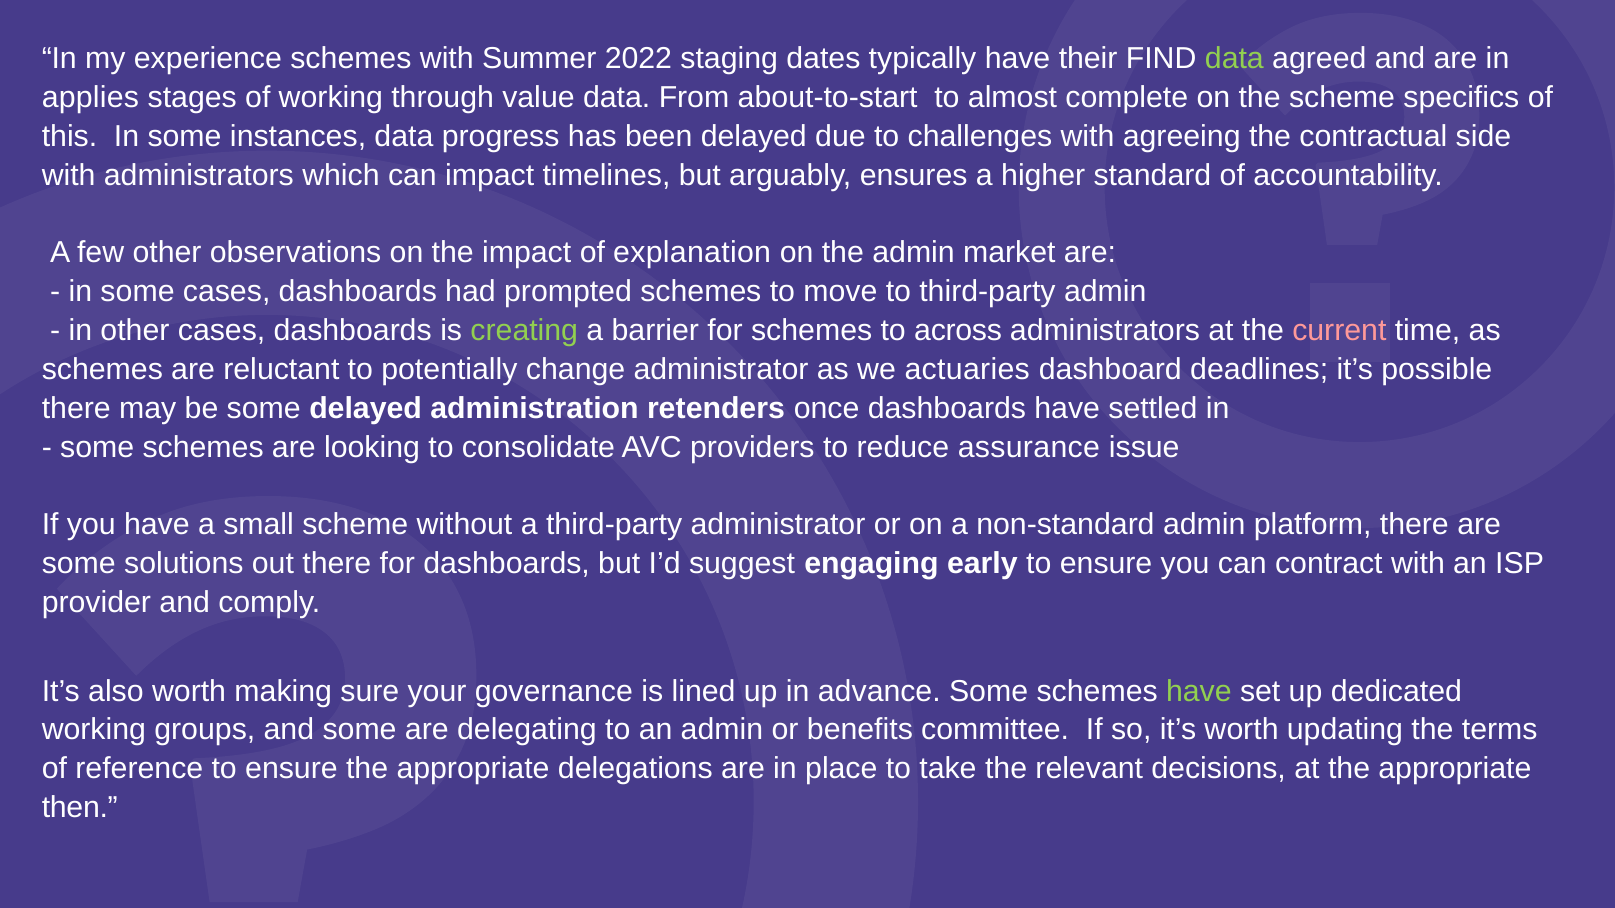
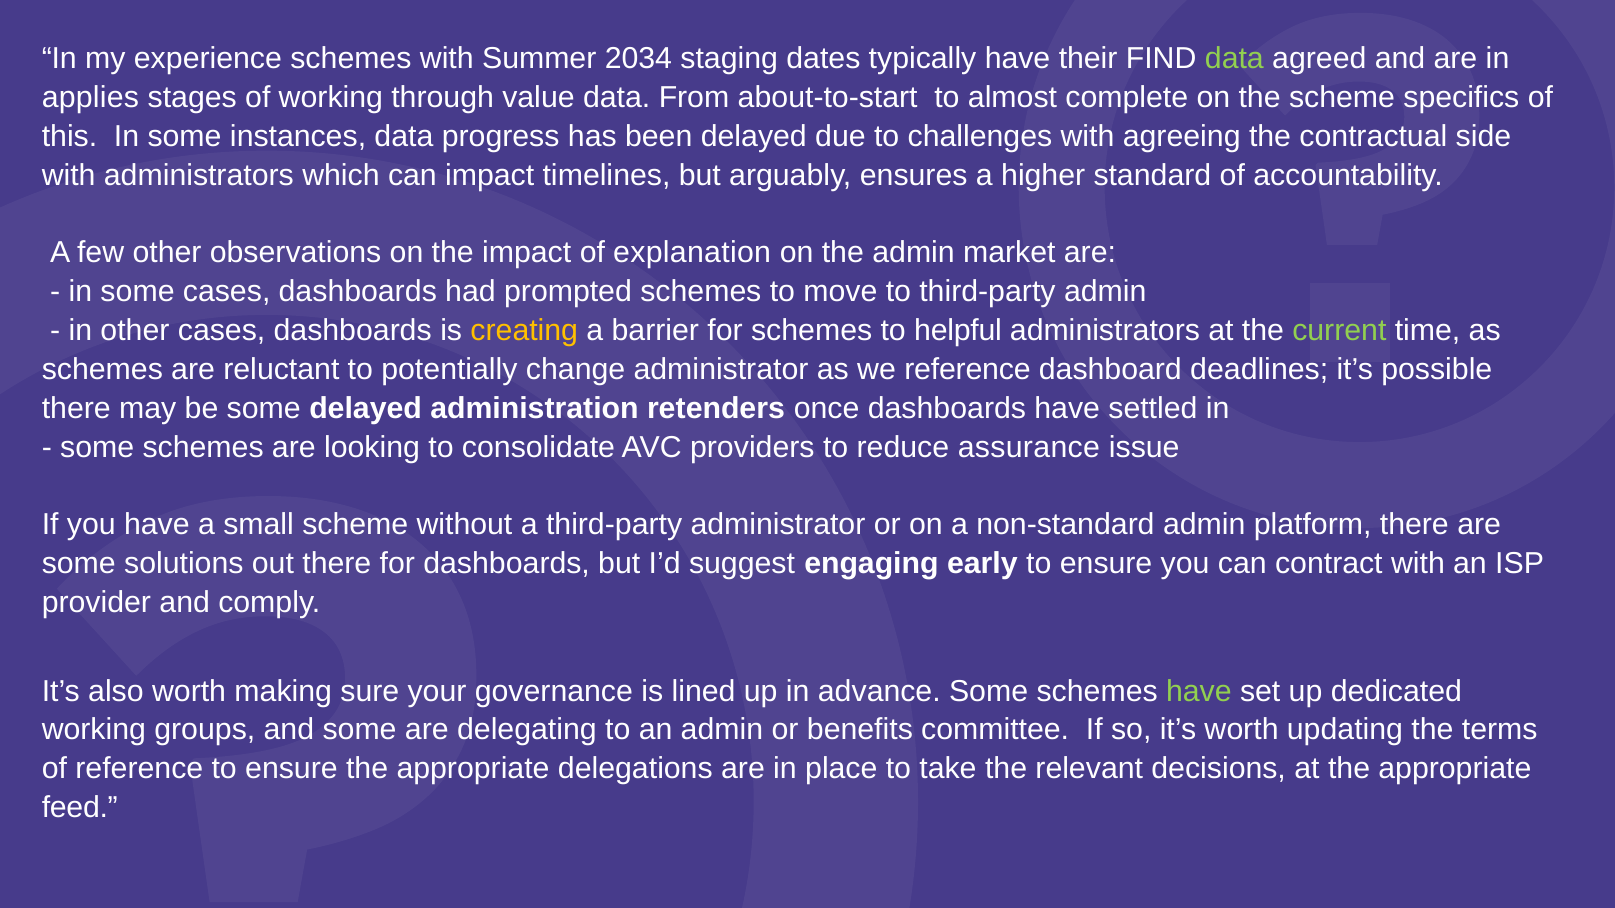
2022: 2022 -> 2034 (638, 59)
creating colour: light green -> yellow (524, 331)
across: across -> helpful (958, 331)
current colour: pink -> light green (1339, 331)
we actuaries: actuaries -> reference (967, 370)
then: then -> feed (80, 808)
